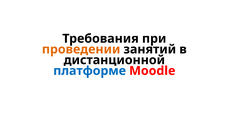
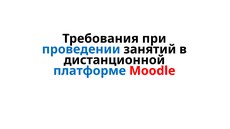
проведении colour: orange -> blue (81, 49)
